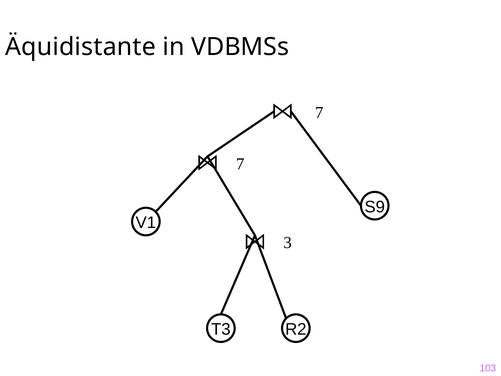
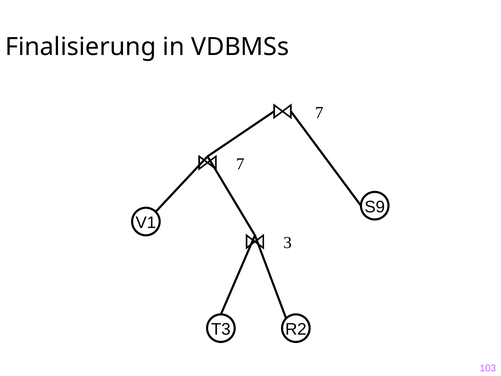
Äquidistante: Äquidistante -> Finalisierung (81, 47)
